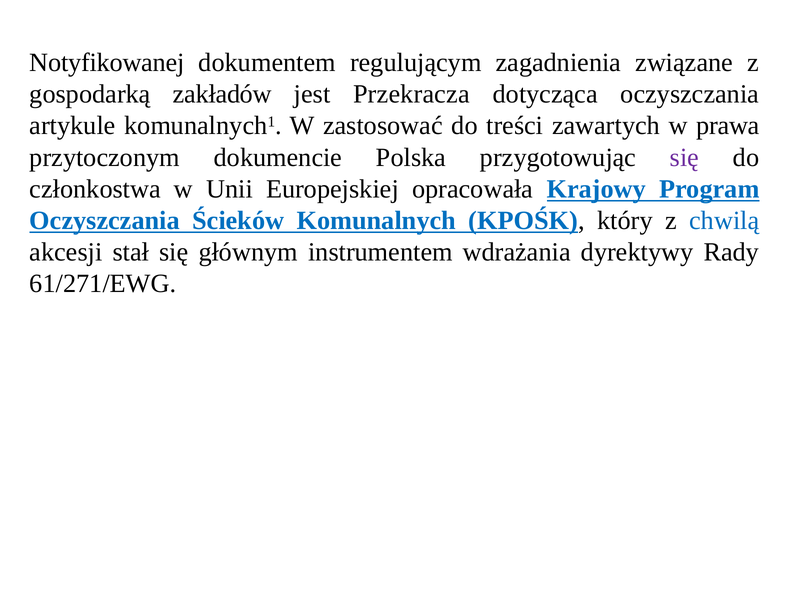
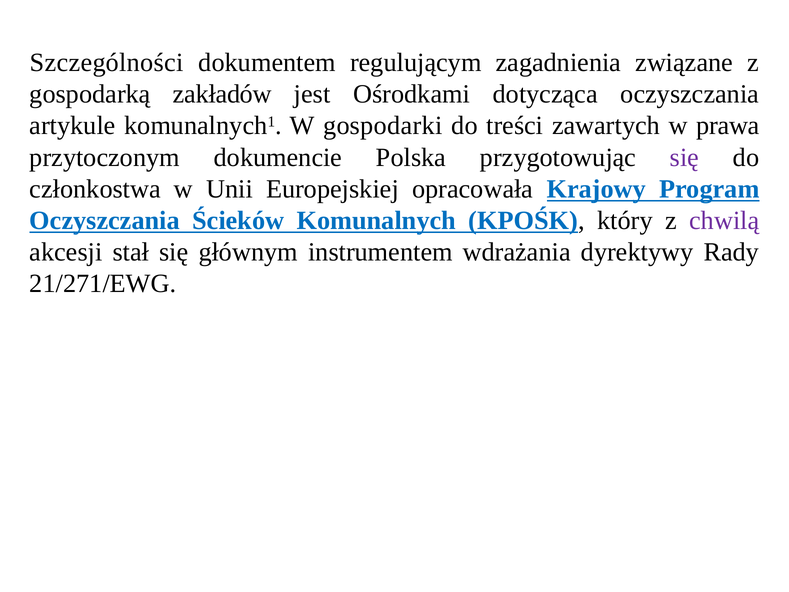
Notyfikowanej: Notyfikowanej -> Szczególności (107, 63)
Przekracza: Przekracza -> Ośrodkami (412, 94)
zastosować: zastosować -> gospodarki (383, 126)
chwilą colour: blue -> purple (724, 220)
61/271/EWG: 61/271/EWG -> 21/271/EWG (103, 284)
